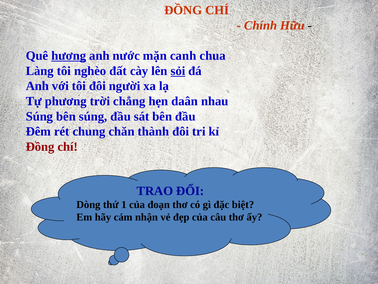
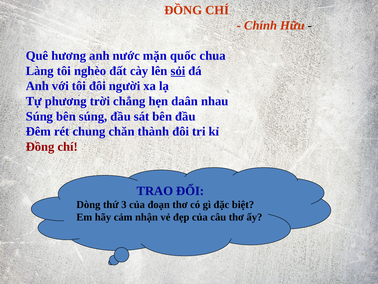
hương underline: present -> none (69, 56)
canh: canh -> quốc (183, 56)
1: 1 -> 3 (124, 204)
